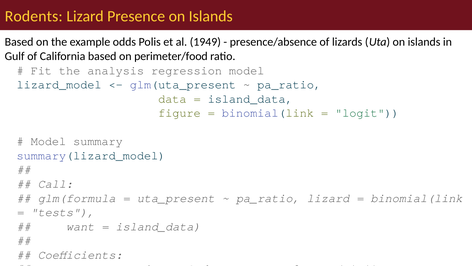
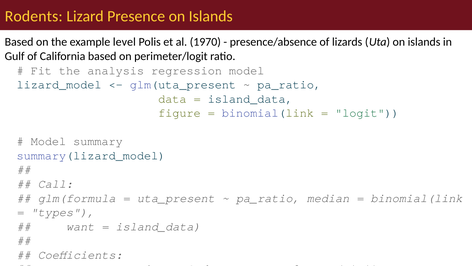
odds: odds -> level (124, 42)
1949: 1949 -> 1970 (205, 42)
perimeter/food: perimeter/food -> perimeter/logit (171, 56)
pa_ratio lizard: lizard -> median (328, 198)
tests: tests -> types (63, 212)
